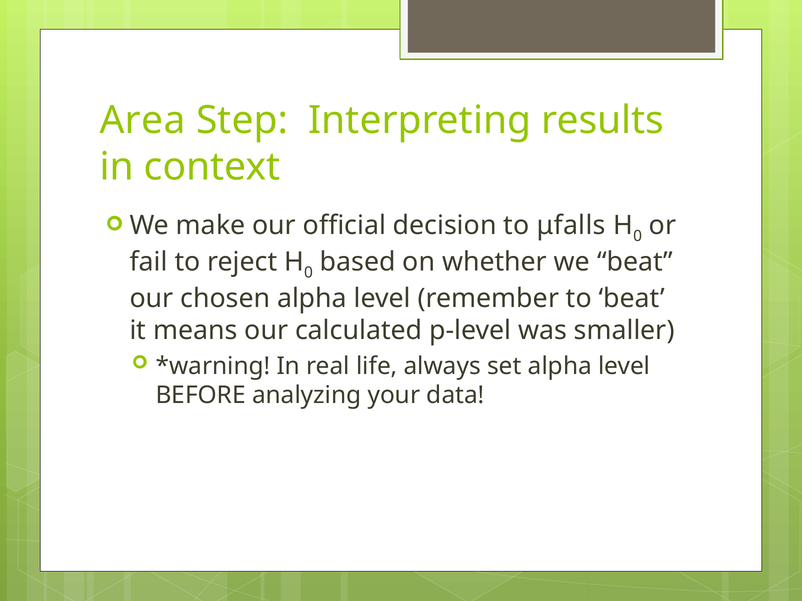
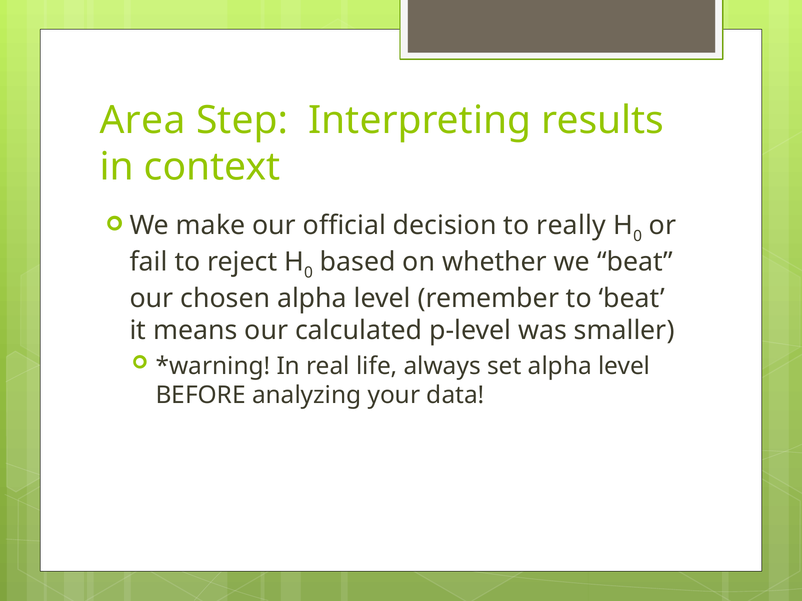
μfalls: μfalls -> really (571, 226)
